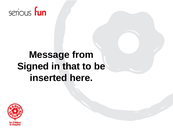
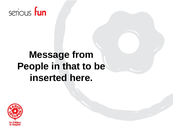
Signed: Signed -> People (33, 66)
